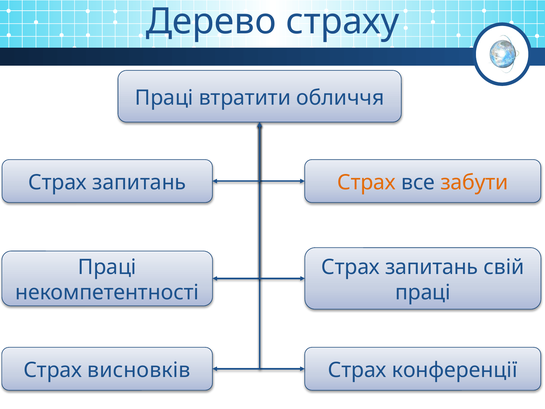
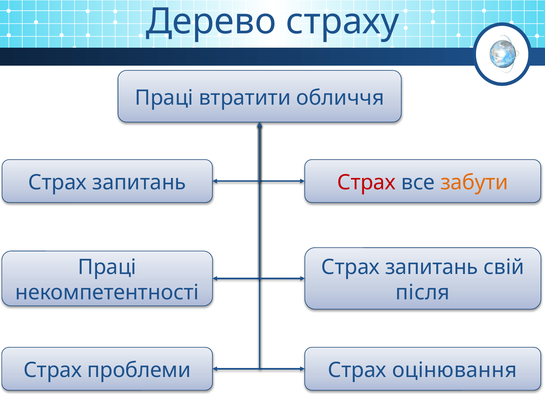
Страх colour: orange -> red (366, 182)
праці: праці -> після (423, 292)
висновків: висновків -> проблеми (139, 370)
конференції: конференції -> оцінювання (455, 370)
